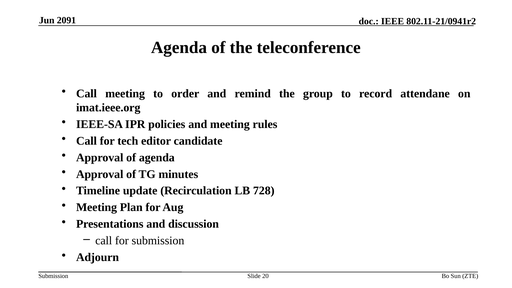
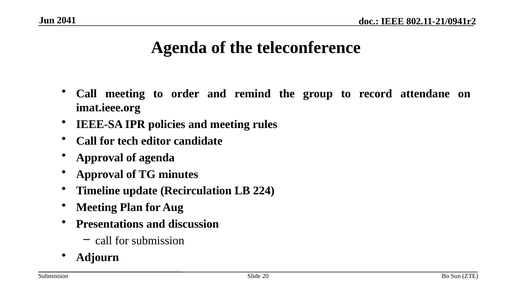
2091: 2091 -> 2041 (66, 20)
728: 728 -> 224 (264, 191)
